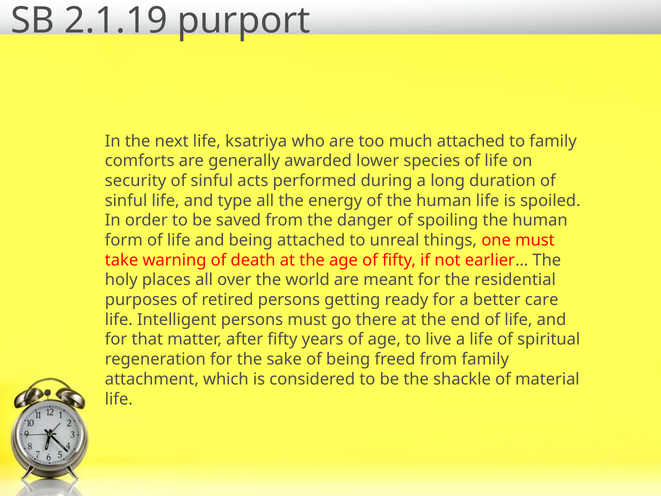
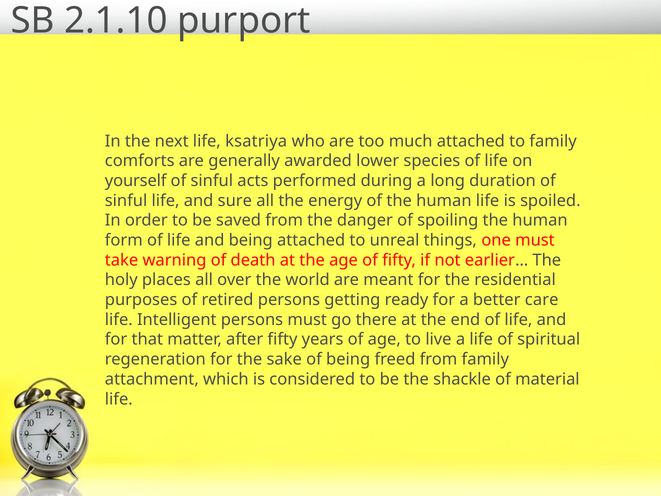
2.1.19: 2.1.19 -> 2.1.10 (116, 20)
security: security -> yourself (136, 181)
type: type -> sure (235, 201)
